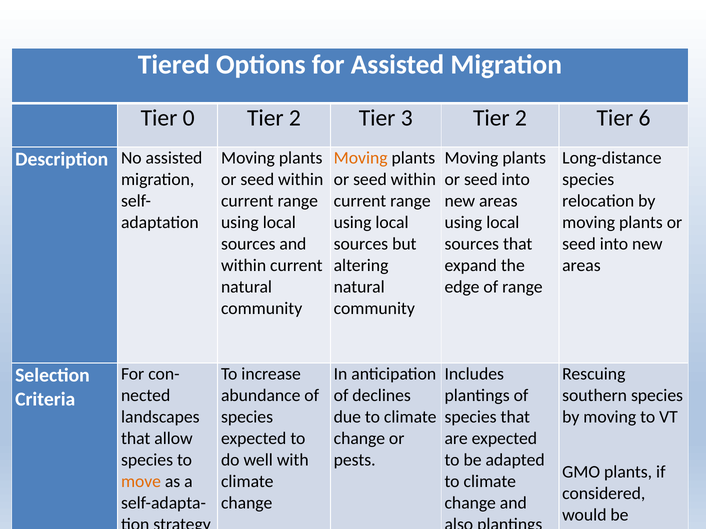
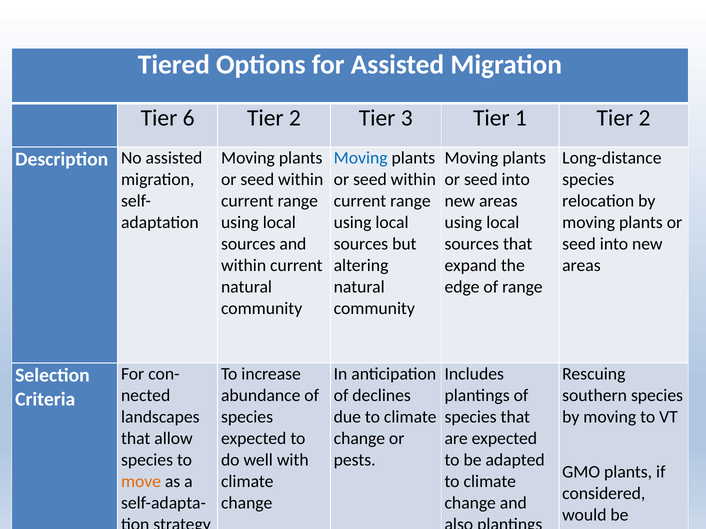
0: 0 -> 6 (189, 118)
3 Tier 2: 2 -> 1 (521, 118)
6: 6 -> 2 (645, 118)
Moving colour: orange -> blue (361, 158)
